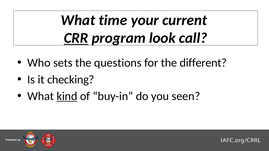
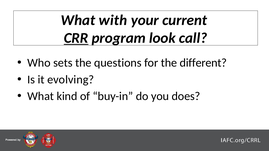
time: time -> with (113, 20)
checking: checking -> evolving (71, 80)
kind underline: present -> none (67, 97)
seen: seen -> does (186, 97)
